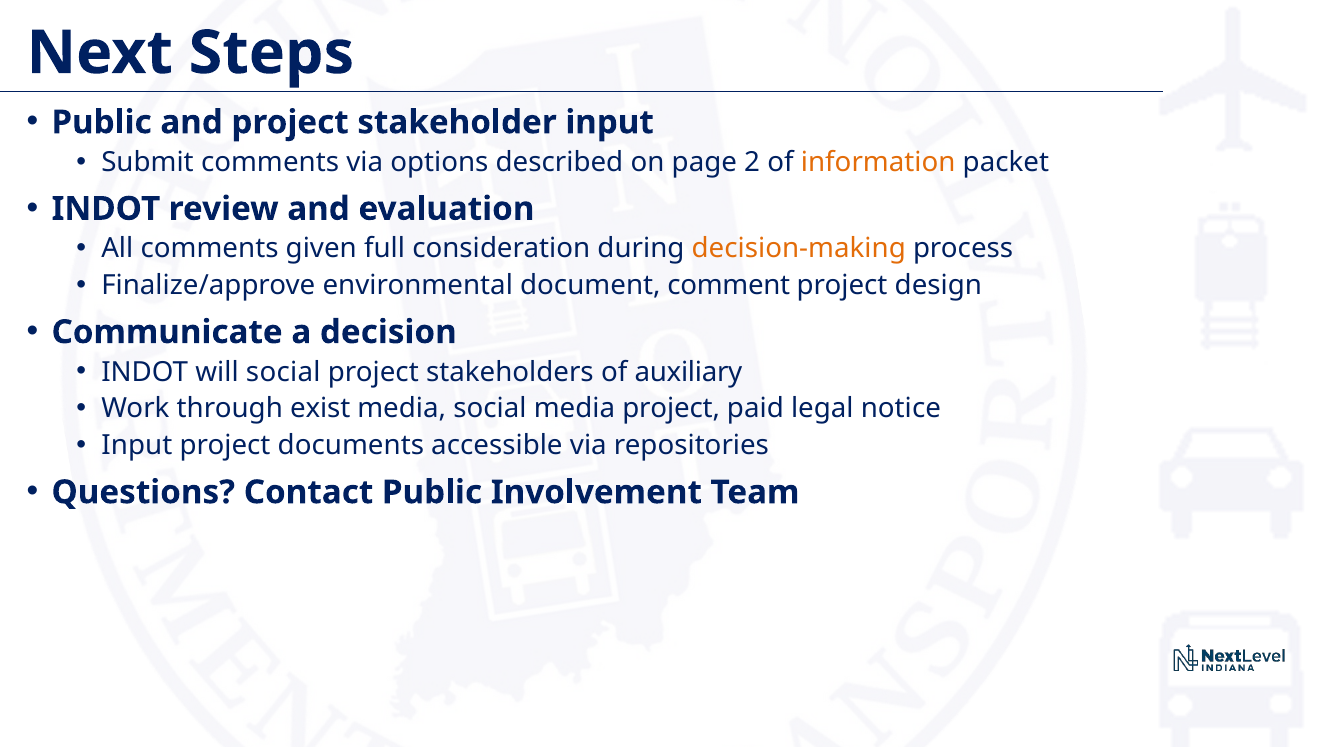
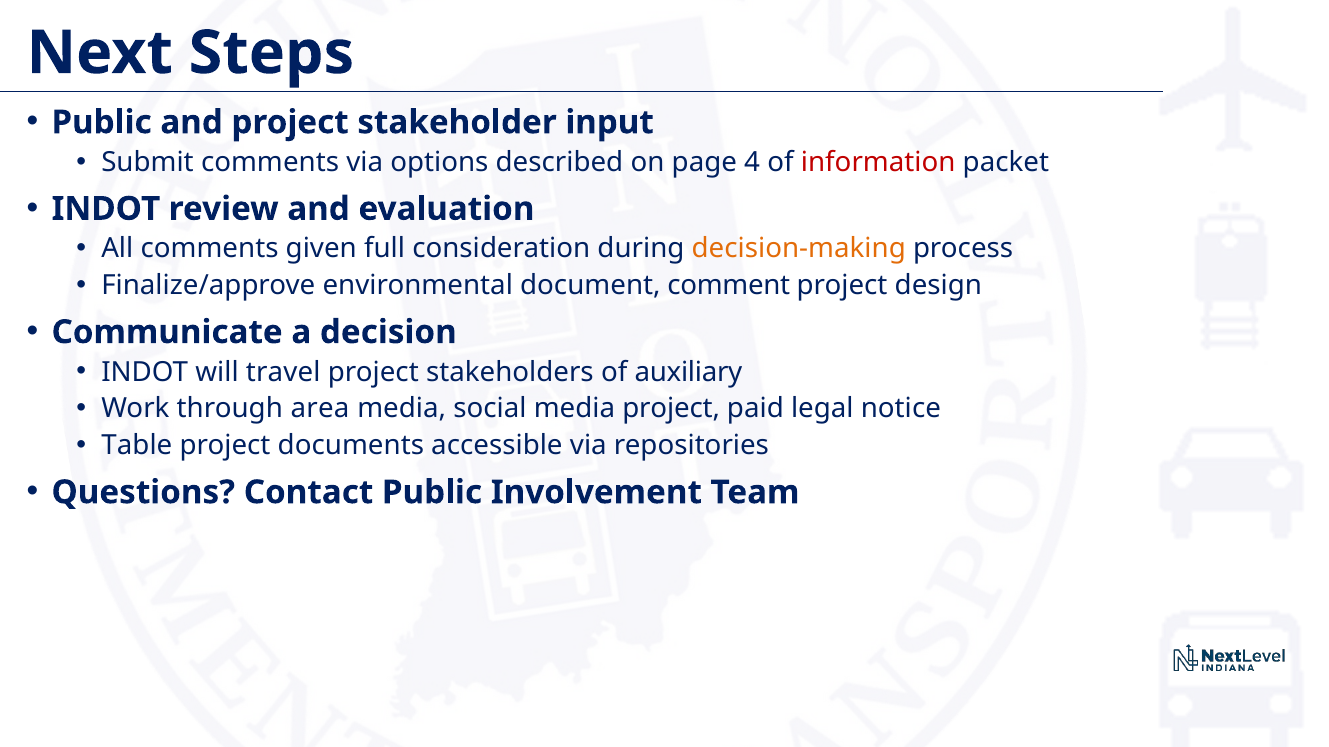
2: 2 -> 4 (752, 162)
information colour: orange -> red (878, 162)
will social: social -> travel (283, 372)
exist: exist -> area (320, 409)
Input: Input -> Table (137, 446)
